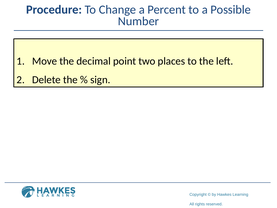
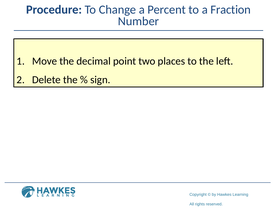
Possible: Possible -> Fraction (231, 10)
